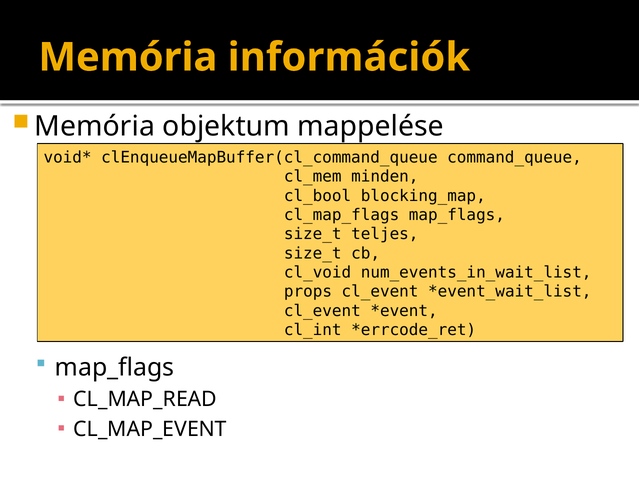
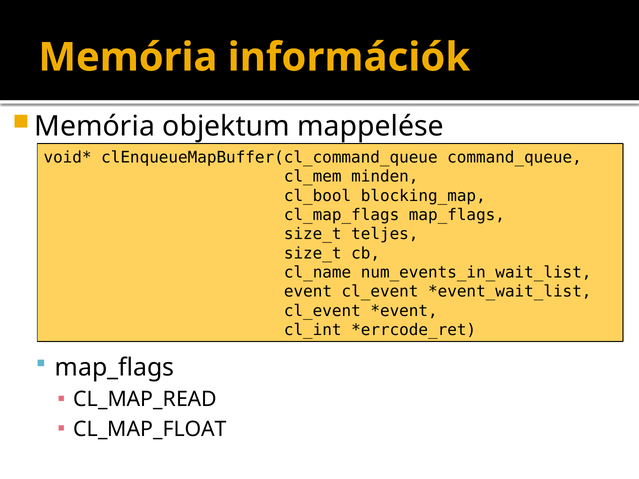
cl_void: cl_void -> cl_name (318, 273)
props: props -> event (308, 292)
CL_MAP_EVENT: CL_MAP_EVENT -> CL_MAP_FLOAT (150, 429)
